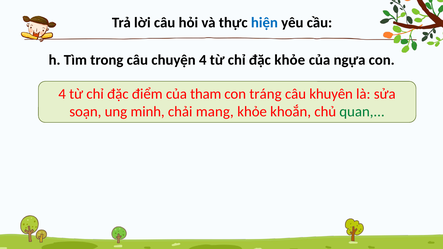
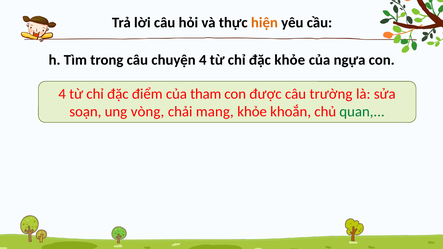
hiện colour: blue -> orange (264, 23)
tráng: tráng -> được (265, 94)
khuyên: khuyên -> trường (331, 94)
minh: minh -> vòng (147, 112)
